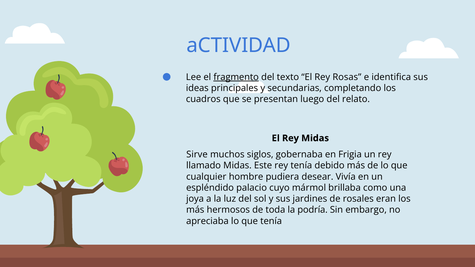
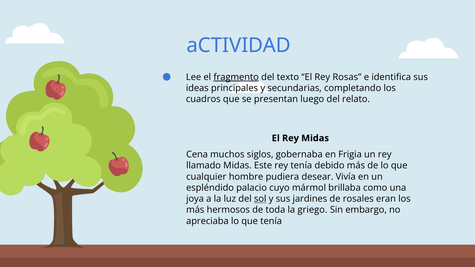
Sirve: Sirve -> Cena (197, 155)
sol underline: none -> present (260, 199)
podría: podría -> griego (312, 210)
